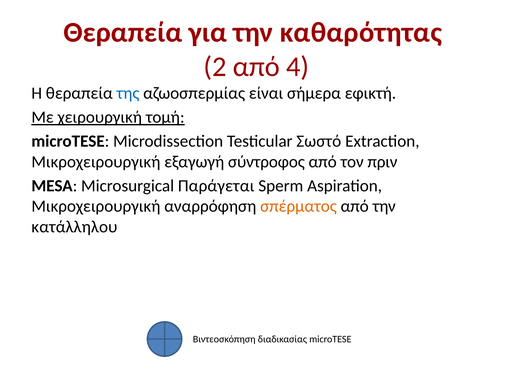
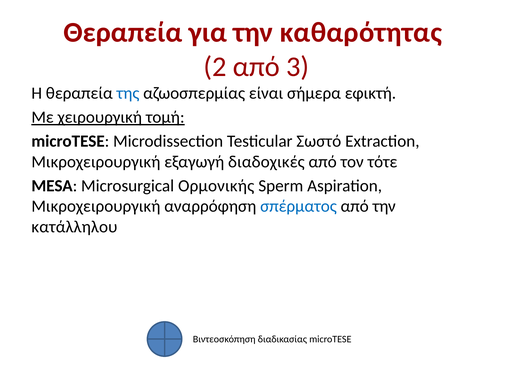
4: 4 -> 3 (298, 67)
σύντροφος: σύντροφος -> διαδοχικές (266, 162)
πριν: πριν -> τότε (382, 162)
Παράγεται: Παράγεται -> Ορμονικής (216, 186)
σπέρματος colour: orange -> blue (299, 206)
